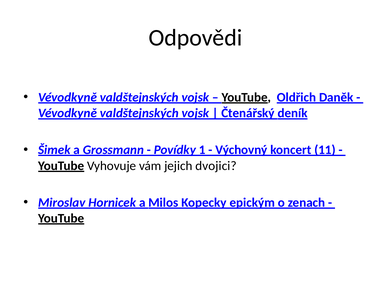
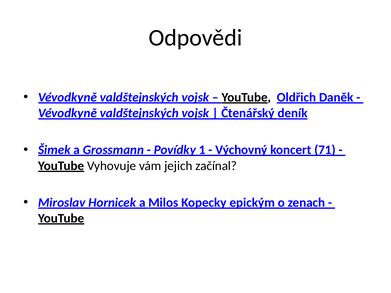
11: 11 -> 71 (325, 150)
dvojici: dvojici -> začínal (216, 166)
